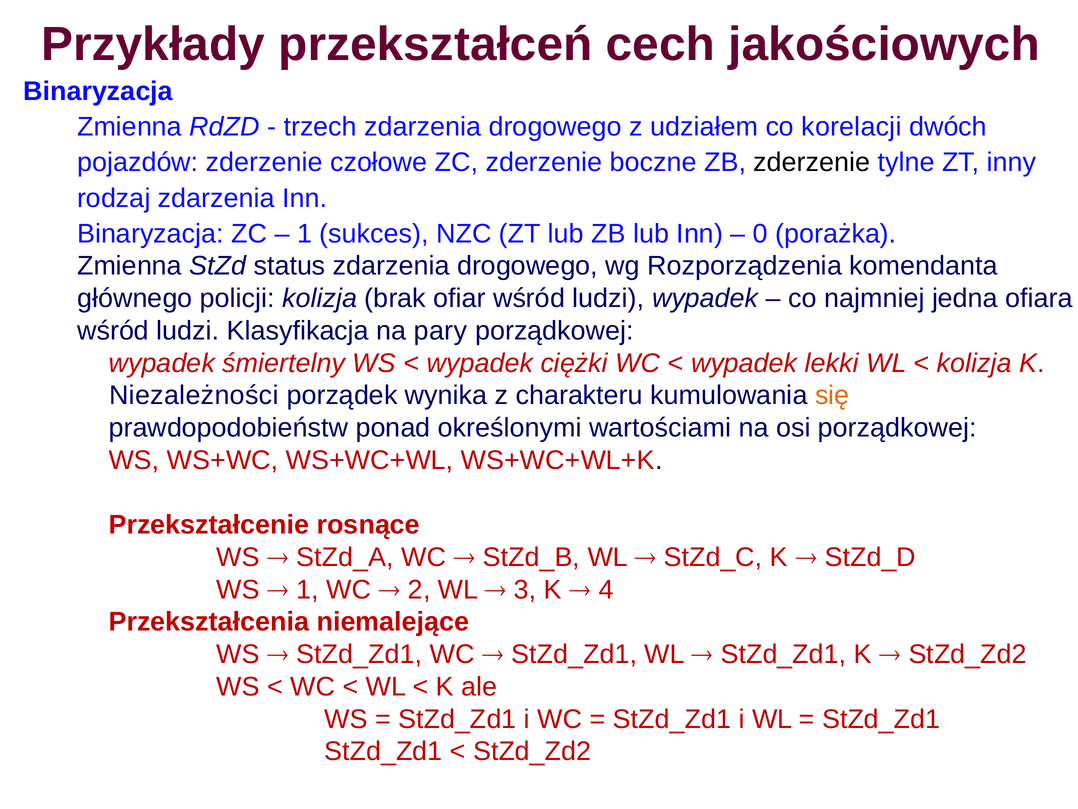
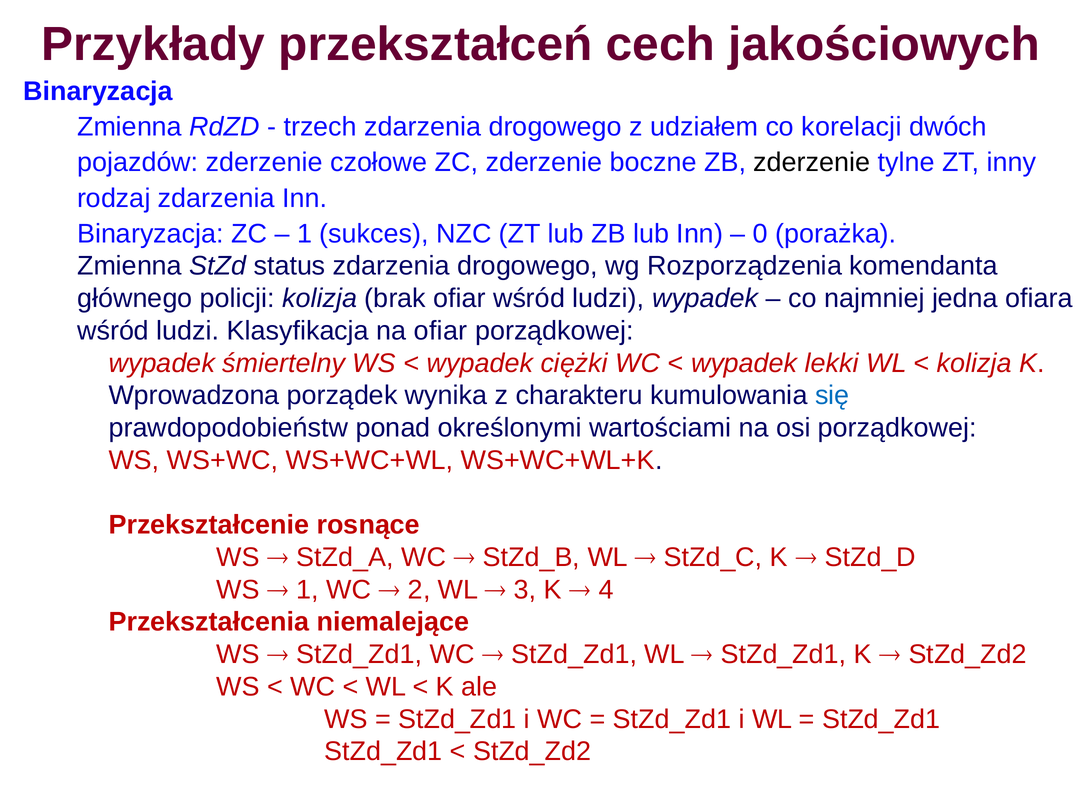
na pary: pary -> ofiar (441, 331)
Niezależności: Niezależności -> Wprowadzona (194, 395)
się colour: orange -> blue (832, 395)
